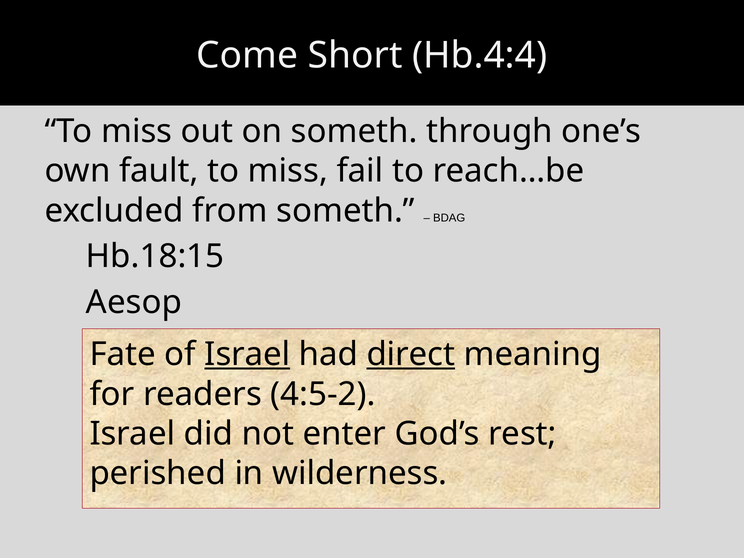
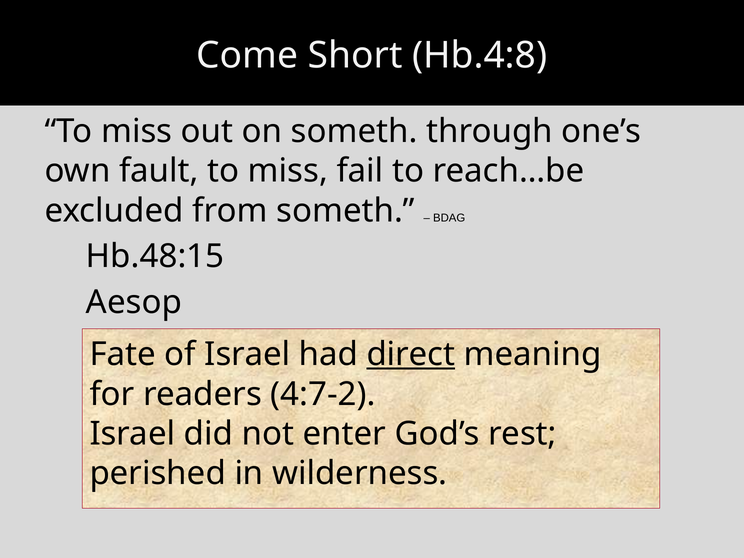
Hb.4:4: Hb.4:4 -> Hb.4:8 (480, 55)
Hb.18:15: Hb.18:15 -> Hb.48:15 (155, 257)
Israel underline: present -> none (247, 354)
4:5-2: 4:5-2 -> 4:7-2 (323, 394)
